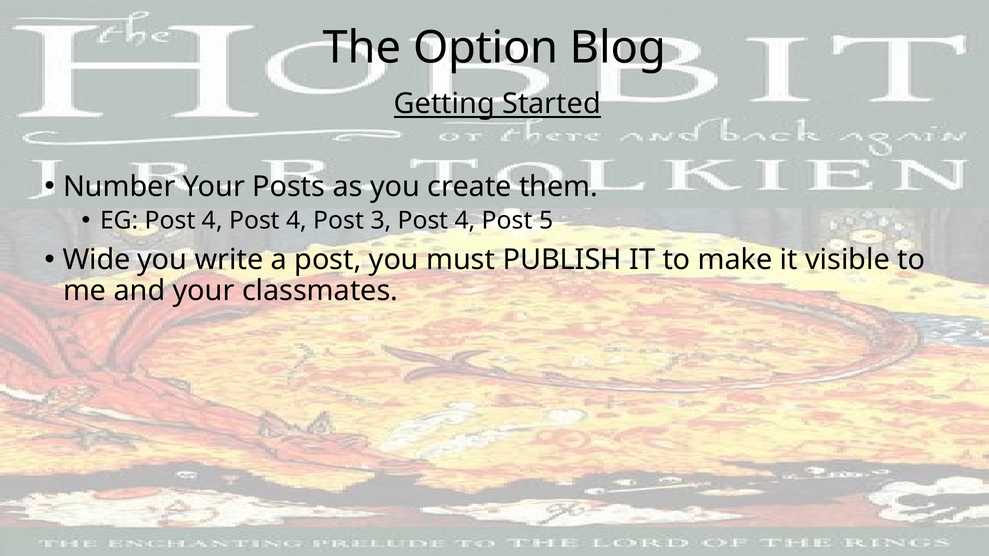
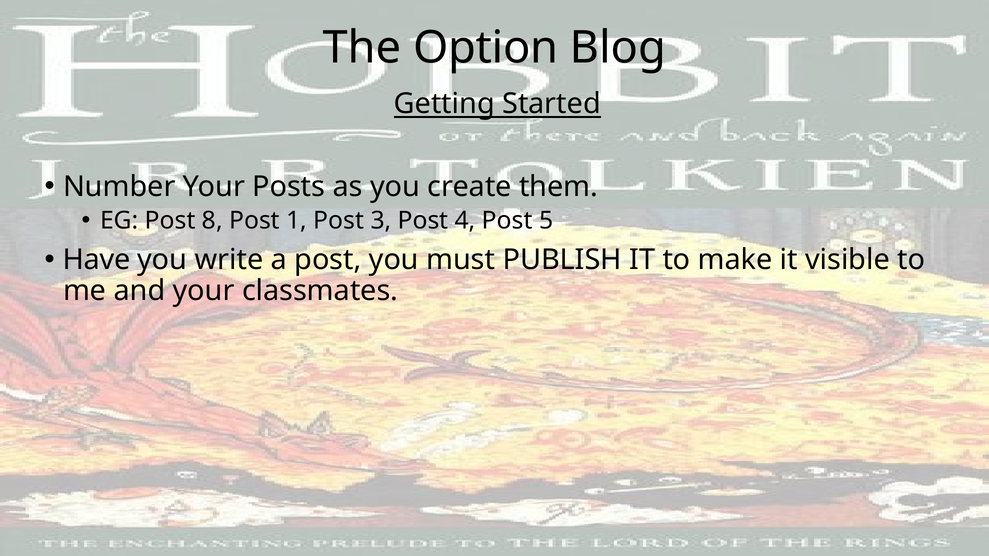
EG Post 4: 4 -> 8 (212, 221)
4: 4 -> 1 (297, 221)
Wide: Wide -> Have (97, 260)
